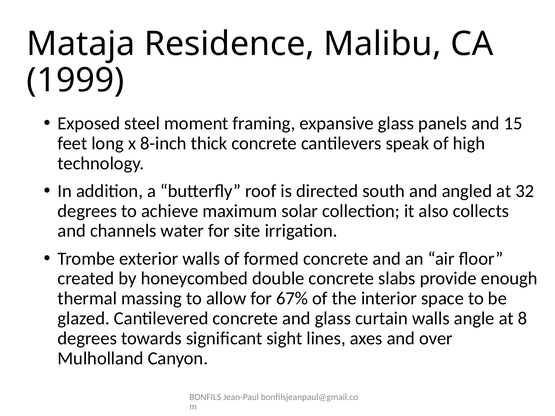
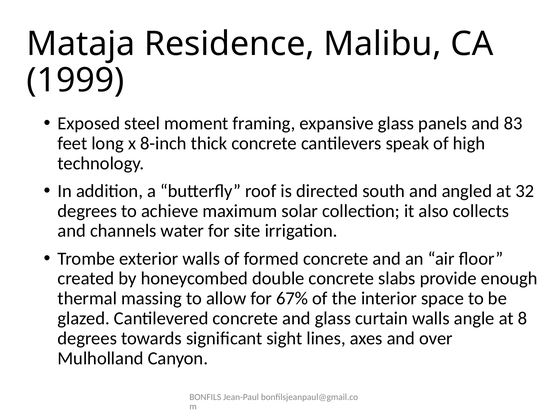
15: 15 -> 83 (513, 123)
